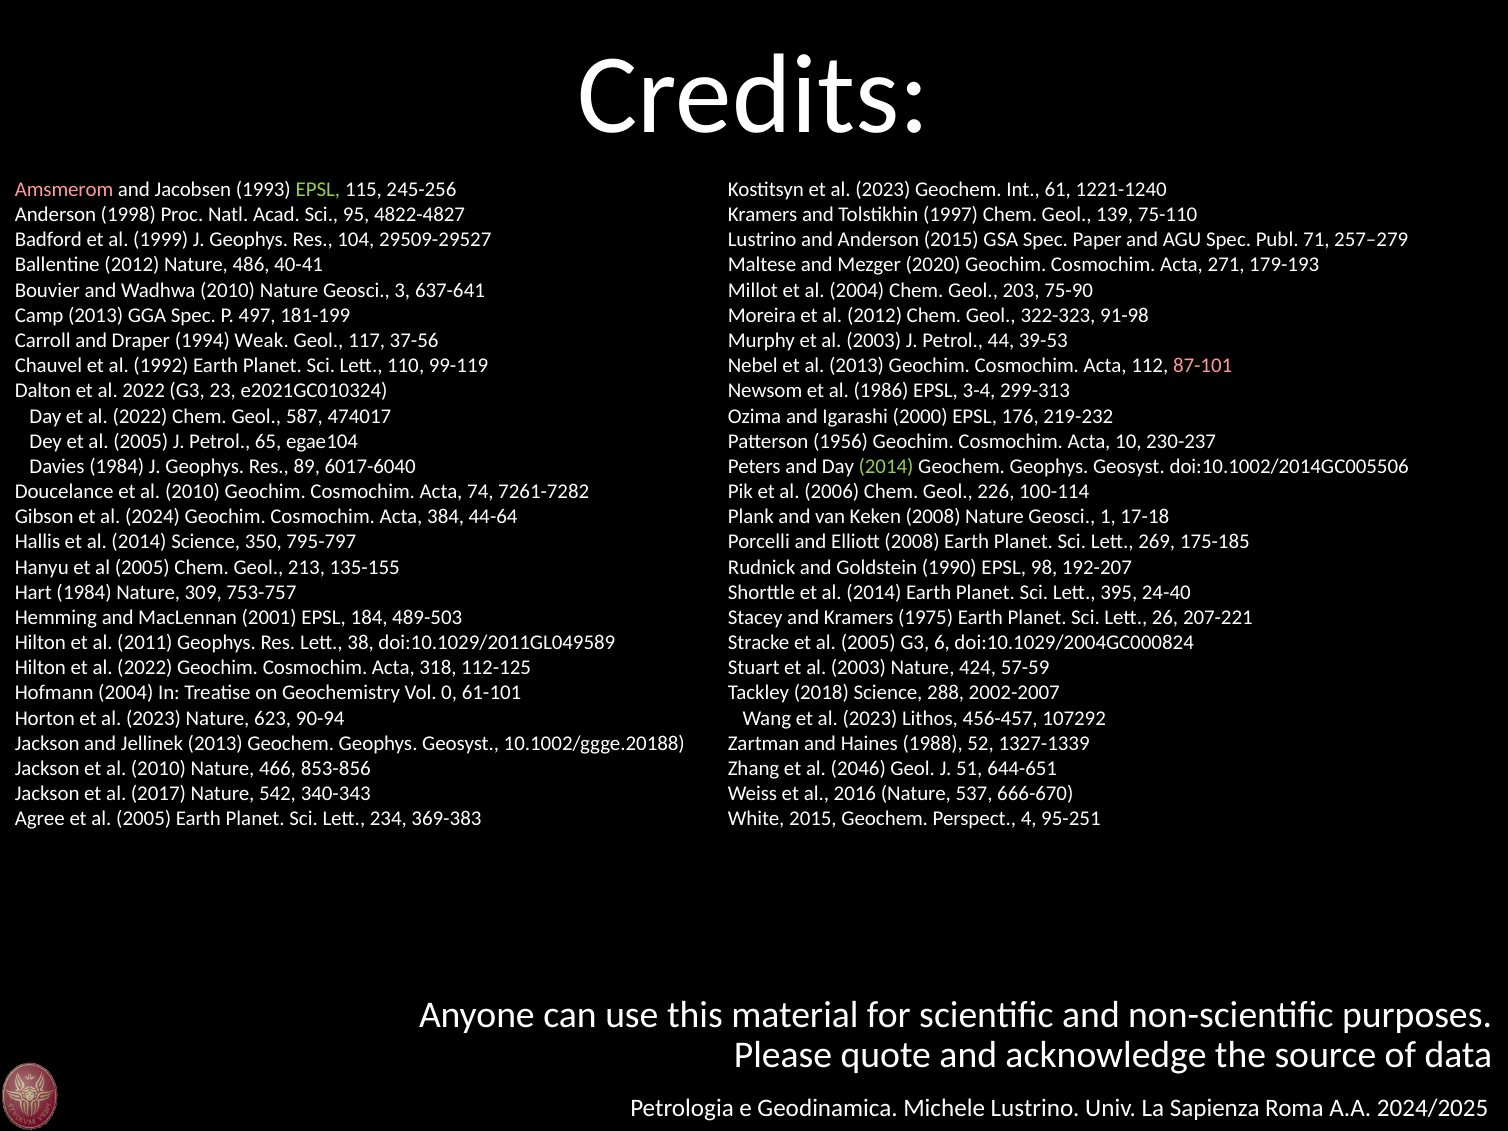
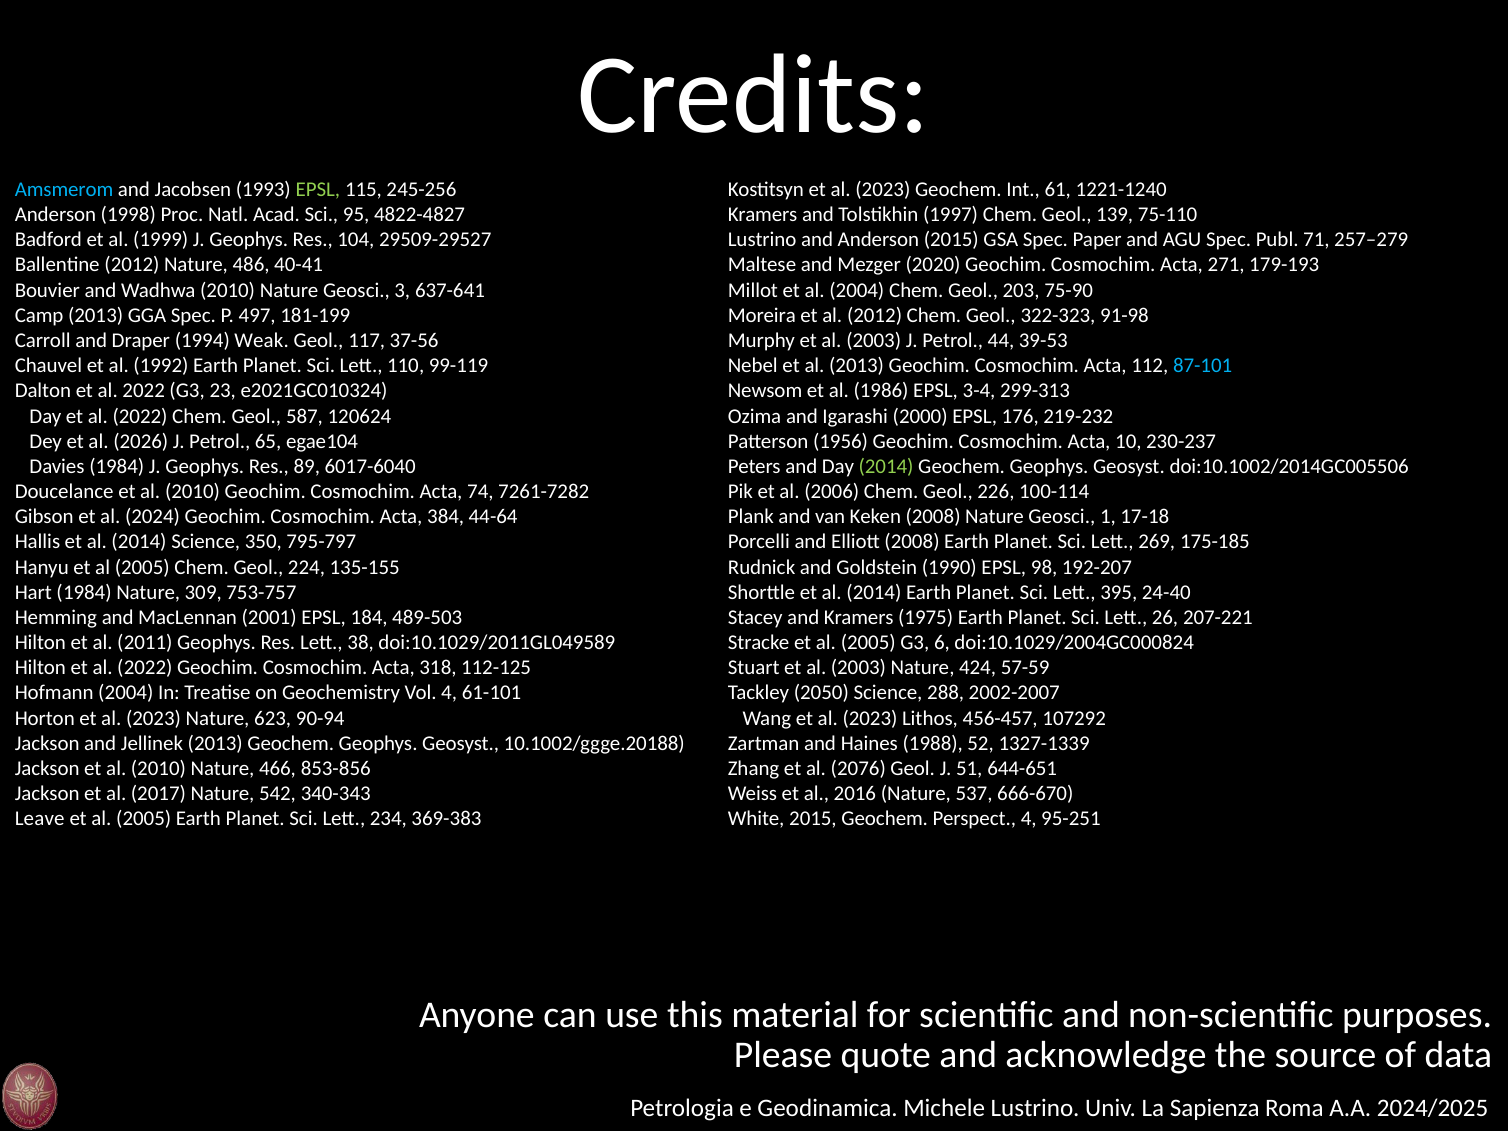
Amsmerom colour: pink -> light blue (64, 190)
87-101 colour: pink -> light blue (1203, 366)
474017: 474017 -> 120624 (359, 416)
Dey et al 2005: 2005 -> 2026 (141, 441)
213: 213 -> 224 (307, 567)
Vol 0: 0 -> 4 (449, 693)
2018: 2018 -> 2050 (821, 693)
2046: 2046 -> 2076 (858, 769)
Agree: Agree -> Leave (40, 819)
